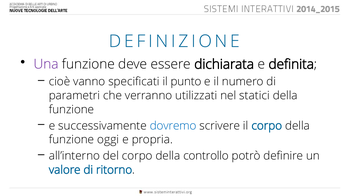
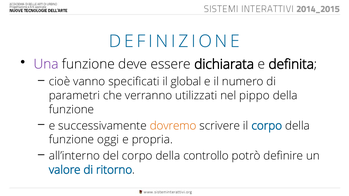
punto: punto -> global (186, 82)
statici: statici -> pippo (254, 96)
dovremo colour: blue -> orange (173, 126)
